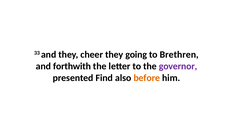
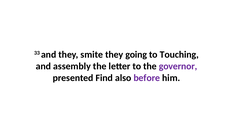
cheer: cheer -> smite (92, 55)
Brethren: Brethren -> Touching (179, 55)
forthwith: forthwith -> assembly (72, 66)
before colour: orange -> purple (147, 78)
